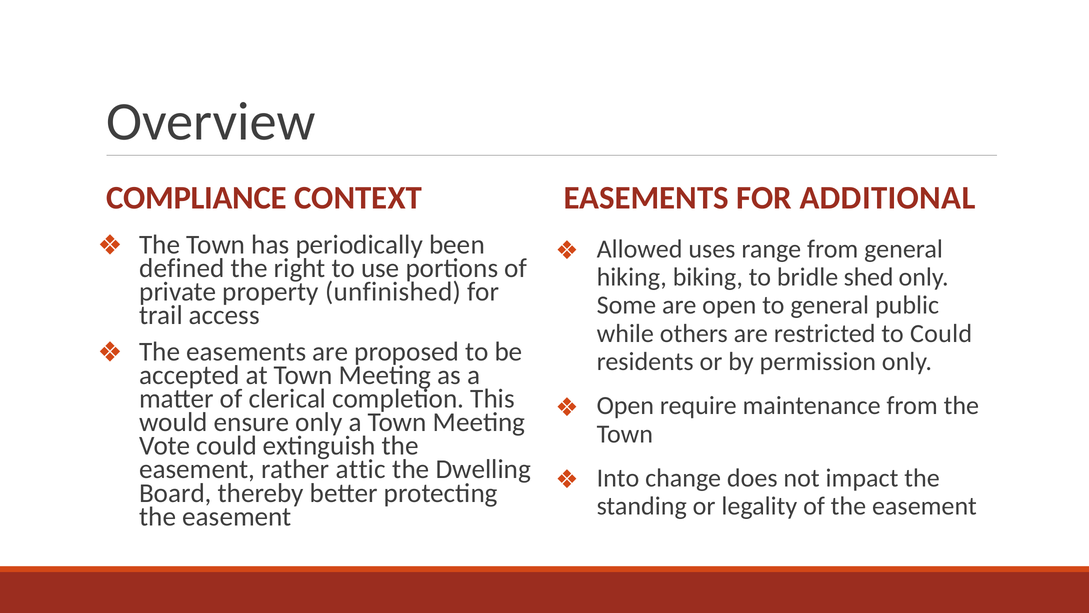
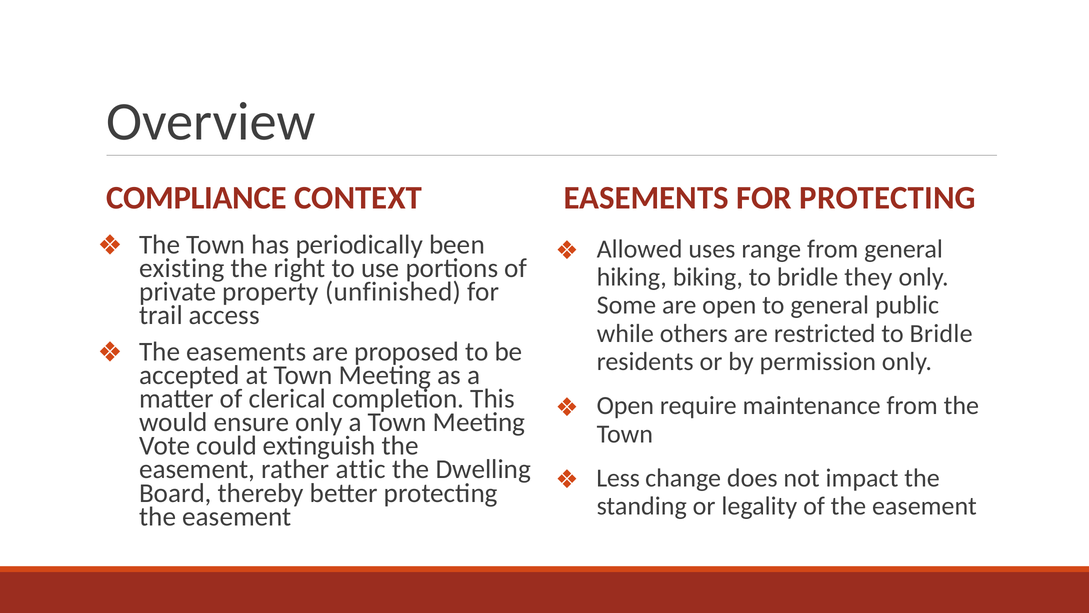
FOR ADDITIONAL: ADDITIONAL -> PROTECTING (888, 198)
defined: defined -> existing (182, 268)
shed: shed -> they (868, 277)
restricted to Could: Could -> Bridle (941, 333)
Into: Into -> Less (618, 478)
